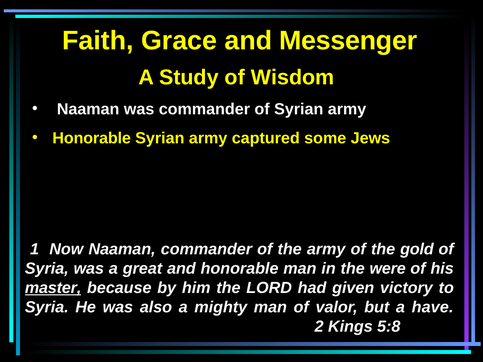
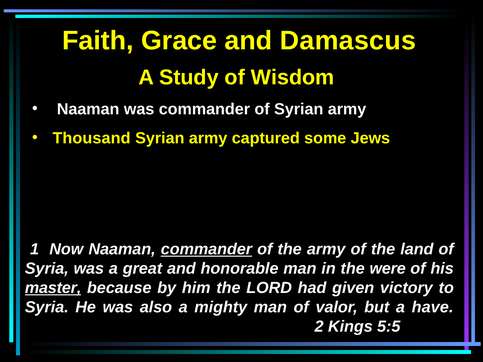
Messenger: Messenger -> Damascus (348, 41)
Honorable: Honorable -> Thousand (92, 138)
commander underline: none -> present (206, 249)
gold: gold -> land (417, 249)
5:8: 5:8 -> 5:5 (389, 327)
